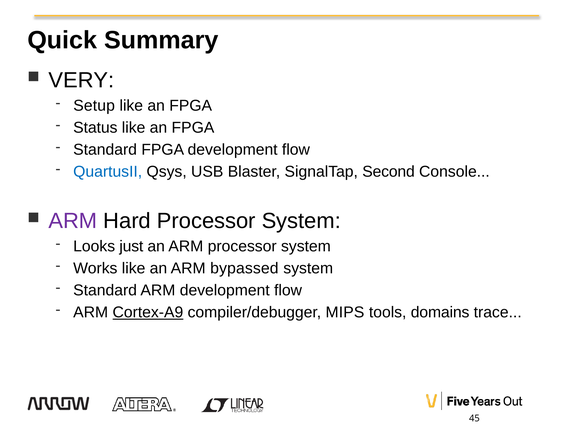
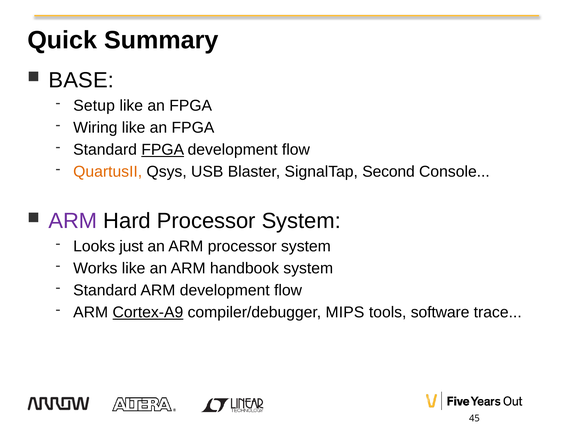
VERY: VERY -> BASE (81, 80)
Status: Status -> Wiring (95, 128)
FPGA underline: none -> present (163, 150)
QuartusII colour: blue -> orange (108, 172)
bypassed: bypassed -> handbook (244, 268)
domains: domains -> software (440, 312)
